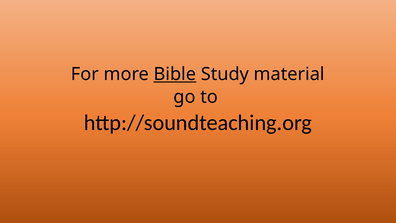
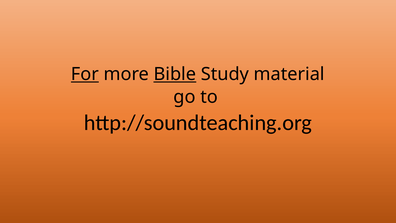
For underline: none -> present (85, 74)
